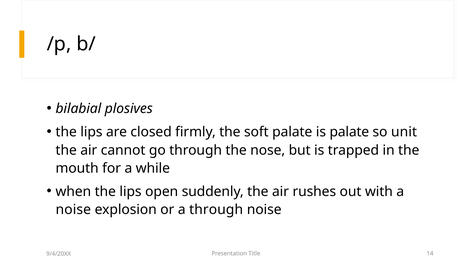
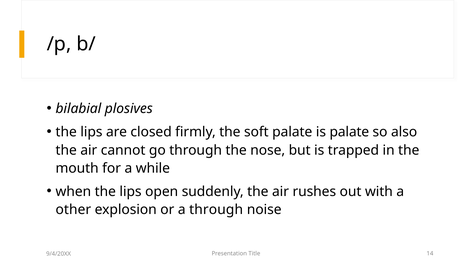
unit: unit -> also (404, 132)
noise: noise -> other (73, 209)
